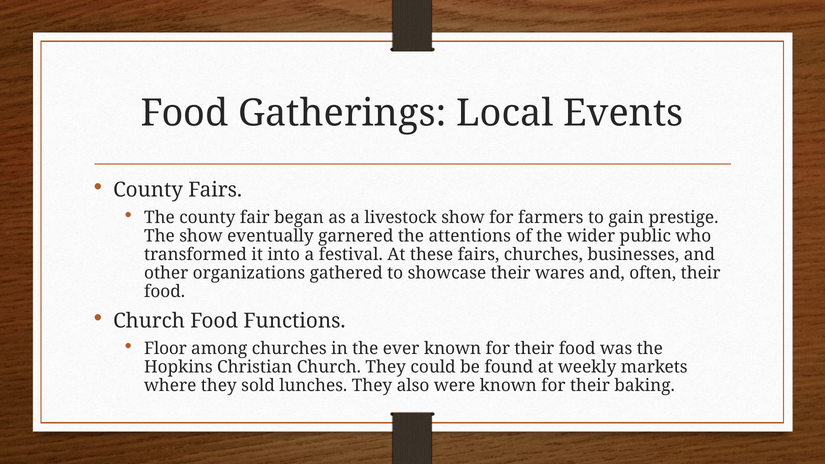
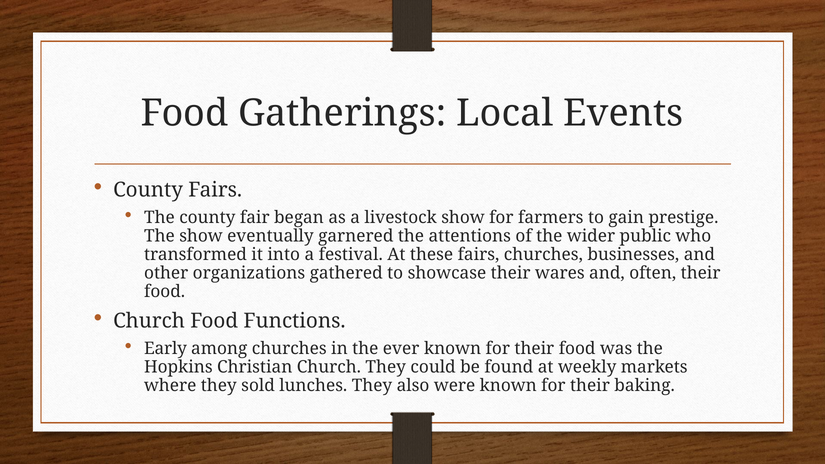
Floor: Floor -> Early (165, 349)
